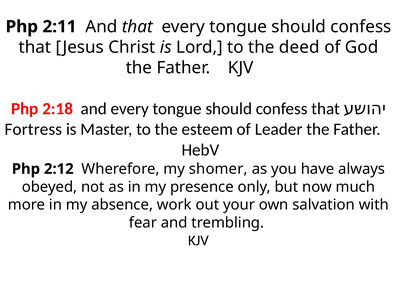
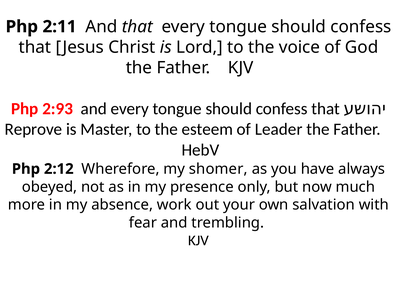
deed: deed -> voice (299, 47)
2:18: 2:18 -> 2:93 (58, 109)
Fortress: Fortress -> Reprove (33, 129)
